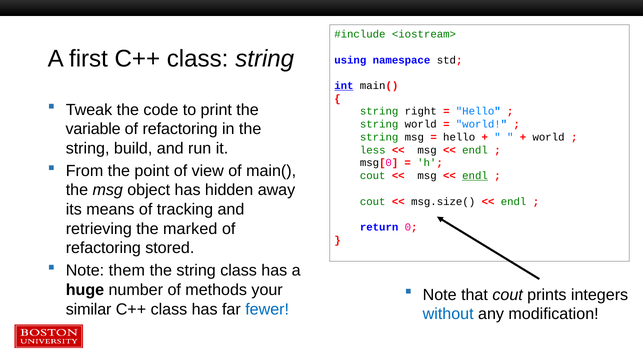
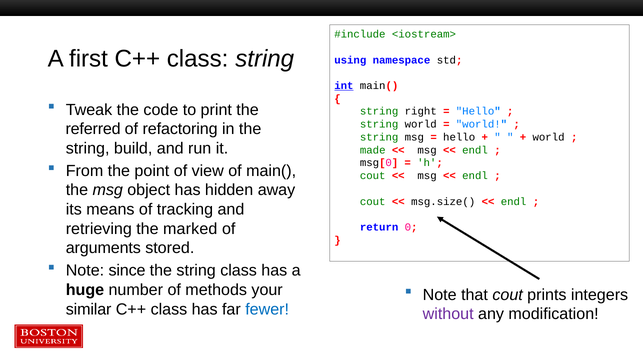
variable: variable -> referred (93, 129)
less: less -> made (373, 150)
endl underline: present -> none (475, 176)
refactoring: refactoring -> arguments (103, 248)
them: them -> since (127, 270)
without colour: blue -> purple (448, 314)
